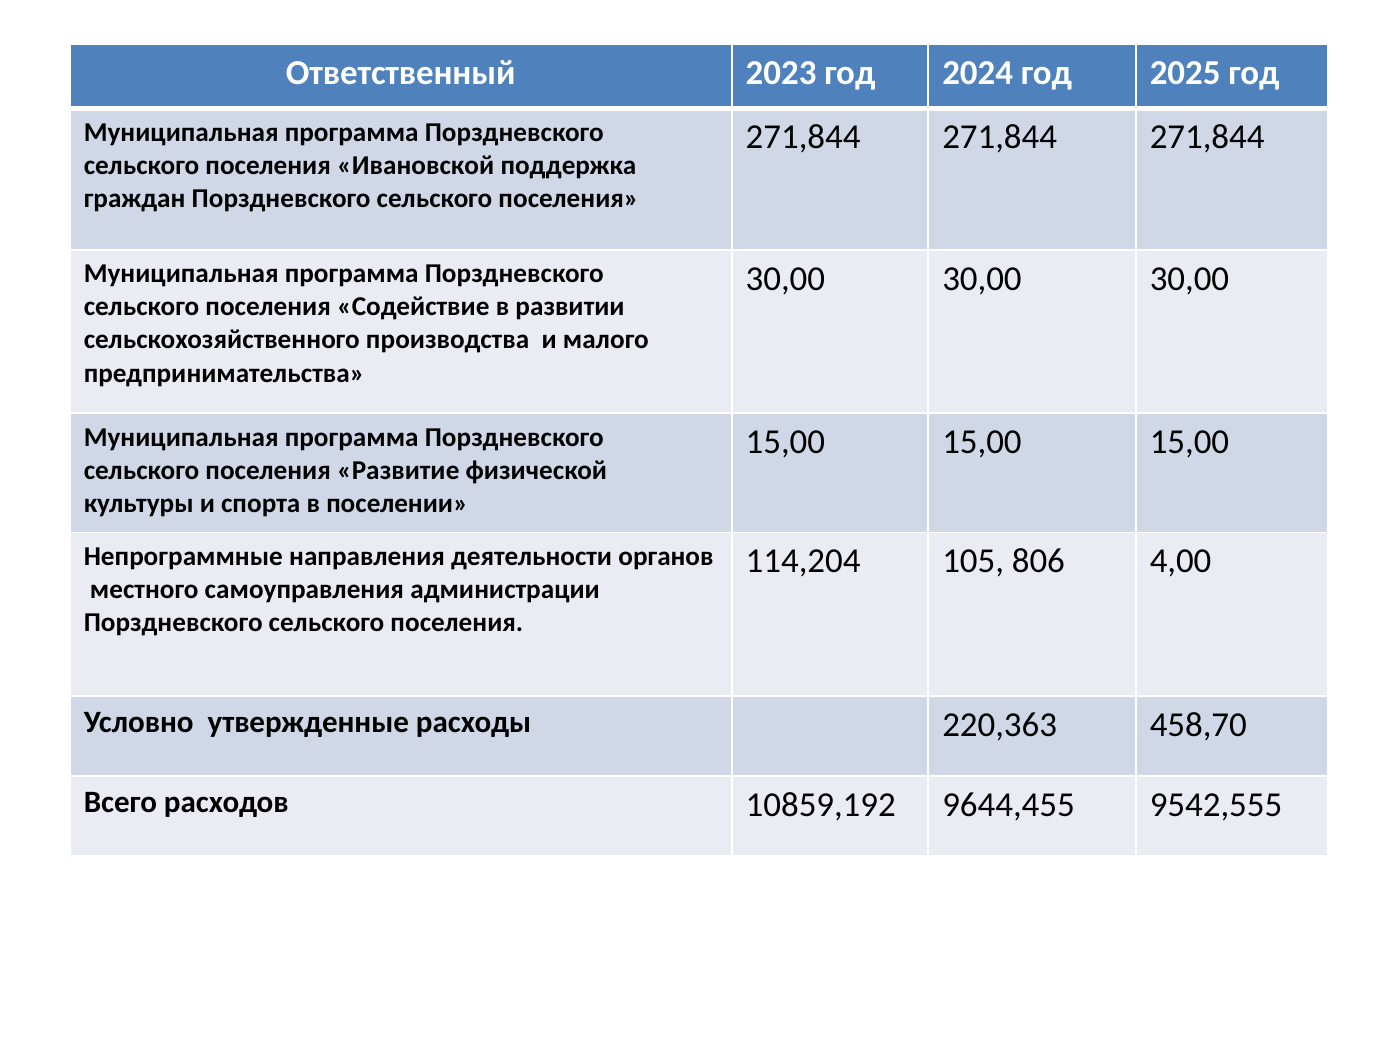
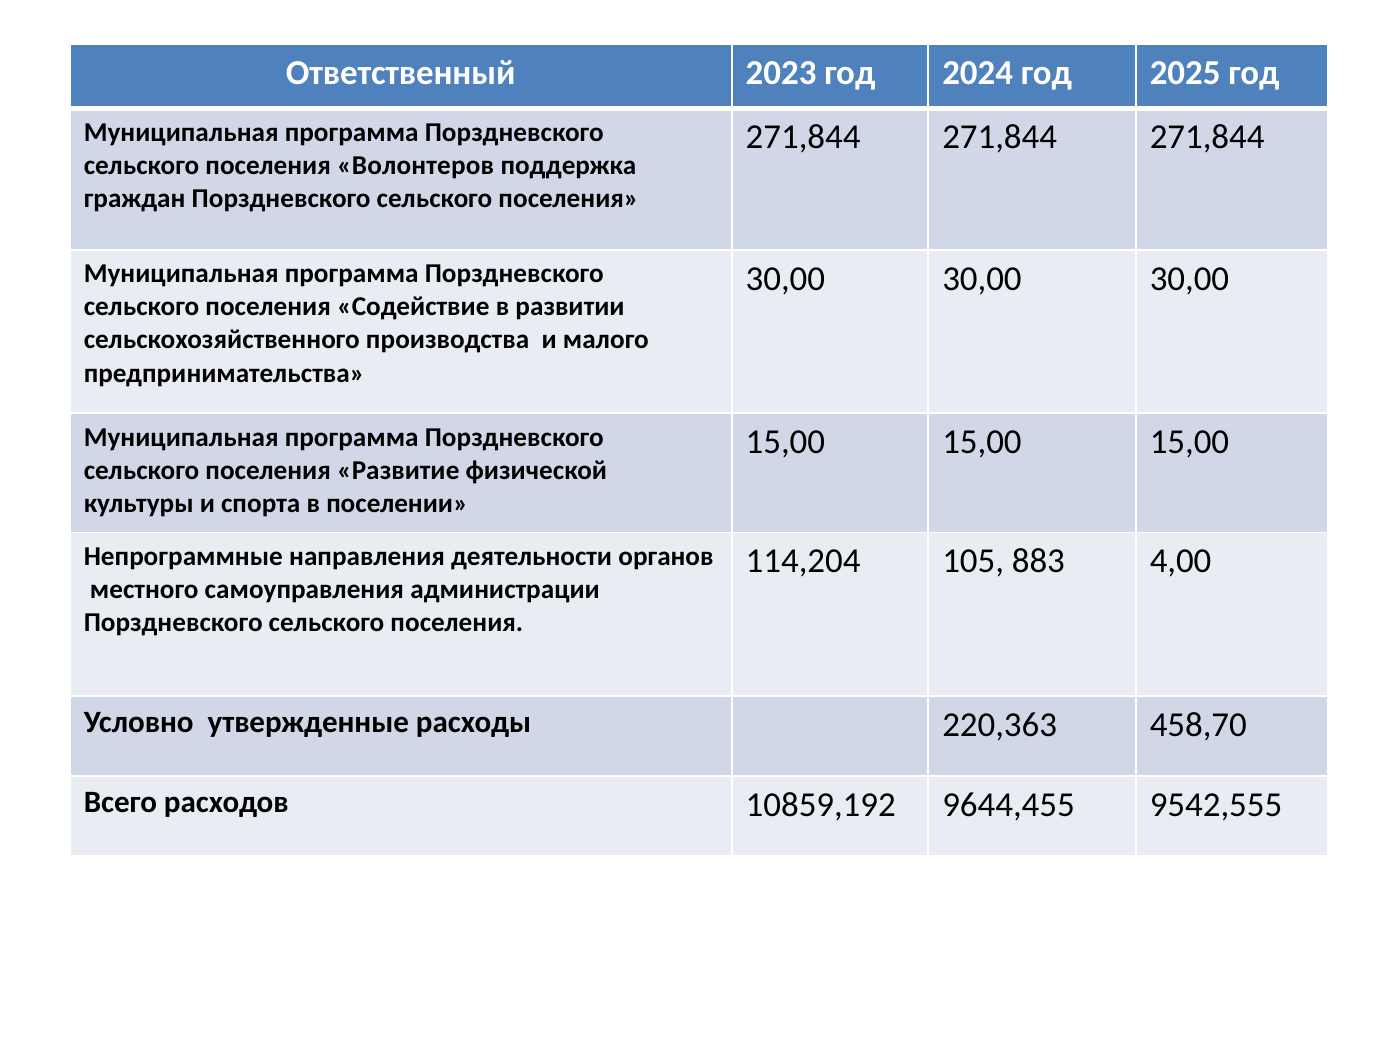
Ивановской: Ивановской -> Волонтеров (416, 166)
806: 806 -> 883 (1038, 561)
